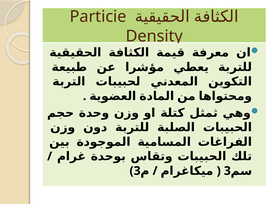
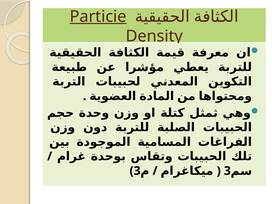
Particie underline: none -> present (98, 17)
